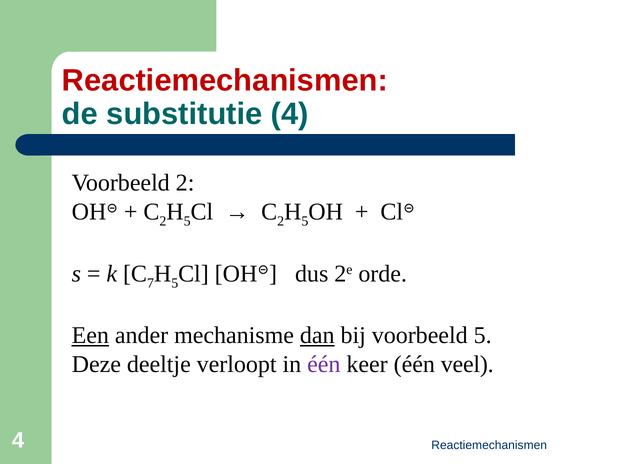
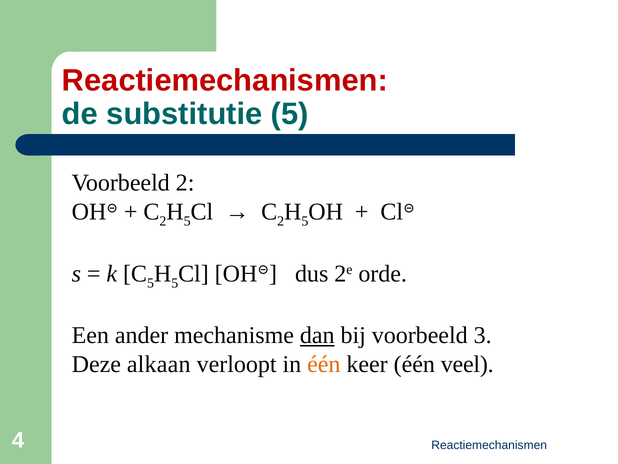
substitutie 4: 4 -> 5 (290, 114)
7: 7 -> 5 (151, 283)
Een underline: present -> none (90, 335)
voorbeeld 5: 5 -> 3 (483, 335)
deeltje: deeltje -> alkaan (159, 364)
één colour: purple -> orange (324, 364)
